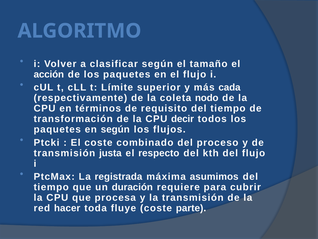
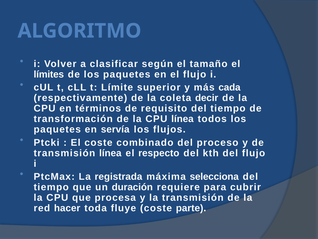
acción: acción -> límites (49, 74)
nodo: nodo -> decir (207, 98)
CPU decir: decir -> línea (182, 119)
en según: según -> servía (115, 129)
transmisión justa: justa -> línea (110, 153)
asumimos: asumimos -> selecciona (214, 176)
